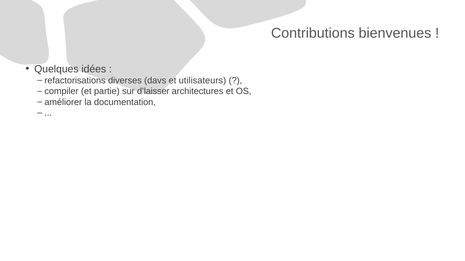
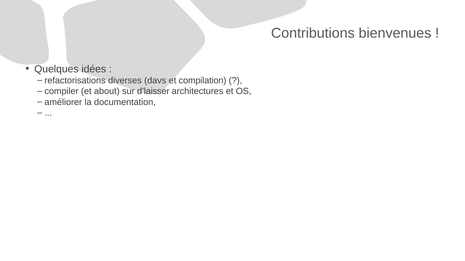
utilisateurs: utilisateurs -> compilation (203, 81)
partie: partie -> about (107, 92)
